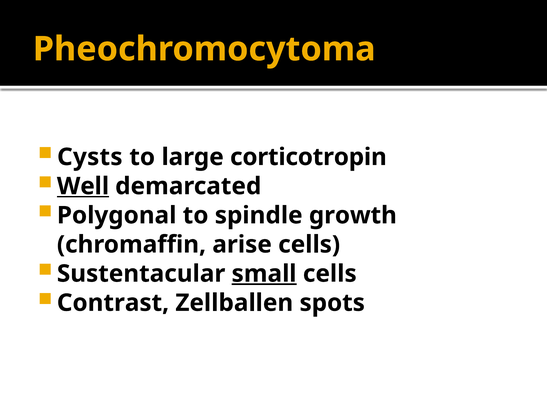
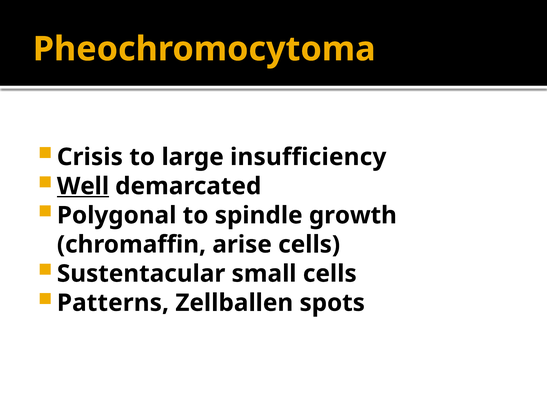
Cysts: Cysts -> Crisis (90, 157)
corticotropin: corticotropin -> insufficiency (308, 157)
small underline: present -> none (264, 274)
Contrast: Contrast -> Patterns (113, 303)
